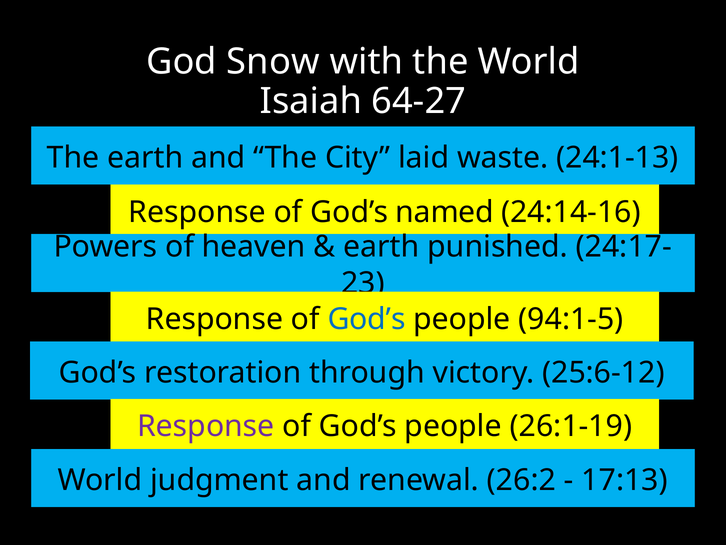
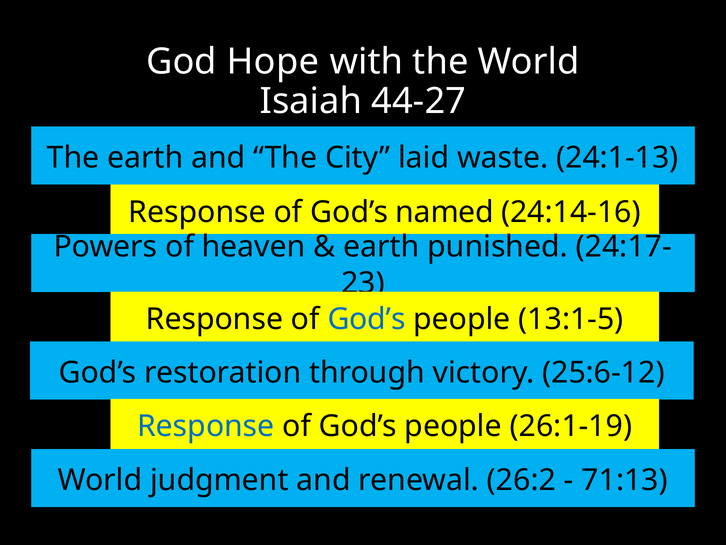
Snow: Snow -> Hope (273, 62)
64-27: 64-27 -> 44-27 (419, 101)
94:1-5: 94:1-5 -> 13:1-5 (571, 319)
Response colour: purple -> blue (206, 426)
17:13: 17:13 -> 71:13 (625, 480)
